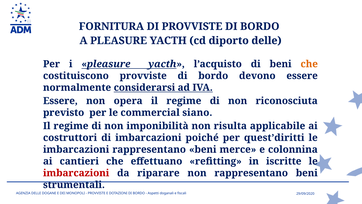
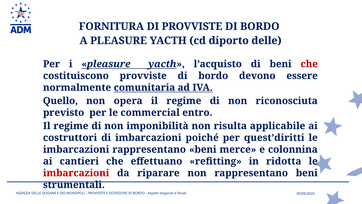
che colour: orange -> red (309, 64)
considerarsi: considerarsi -> comunitaria (144, 87)
Essere: Essere -> Quello (60, 101)
siano: siano -> entro (197, 112)
iscritte: iscritte -> ridotta (284, 161)
